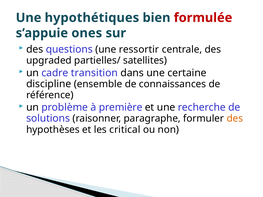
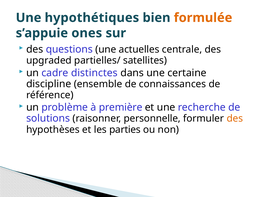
formulée colour: red -> orange (203, 18)
ressortir: ressortir -> actuelles (139, 49)
transition: transition -> distinctes (94, 73)
paragraphe: paragraphe -> personnelle (152, 119)
critical: critical -> parties (125, 130)
